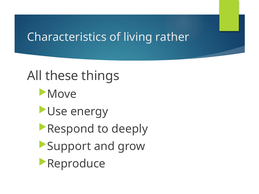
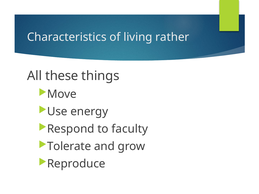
deeply: deeply -> faculty (130, 129)
Support: Support -> Tolerate (69, 146)
